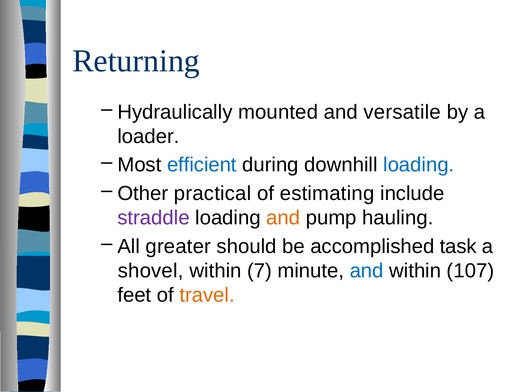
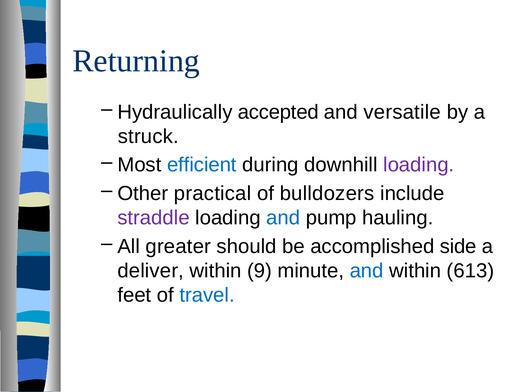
mounted: mounted -> accepted (278, 112)
loader: loader -> struck (148, 137)
loading colour: blue -> purple (419, 165)
estimating: estimating -> bulldozers (327, 194)
and colour: orange -> blue (283, 218)
task: task -> side (458, 246)
shovel: shovel -> deliver (151, 271)
7: 7 -> 9 (260, 271)
107: 107 -> 613 (470, 271)
travel colour: orange -> blue (207, 295)
